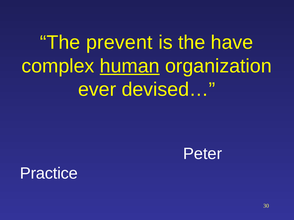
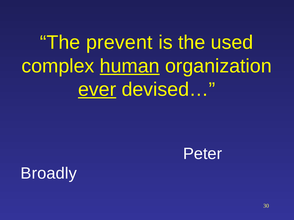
have: have -> used (232, 43)
ever underline: none -> present (97, 90)
Practice: Practice -> Broadly (49, 174)
